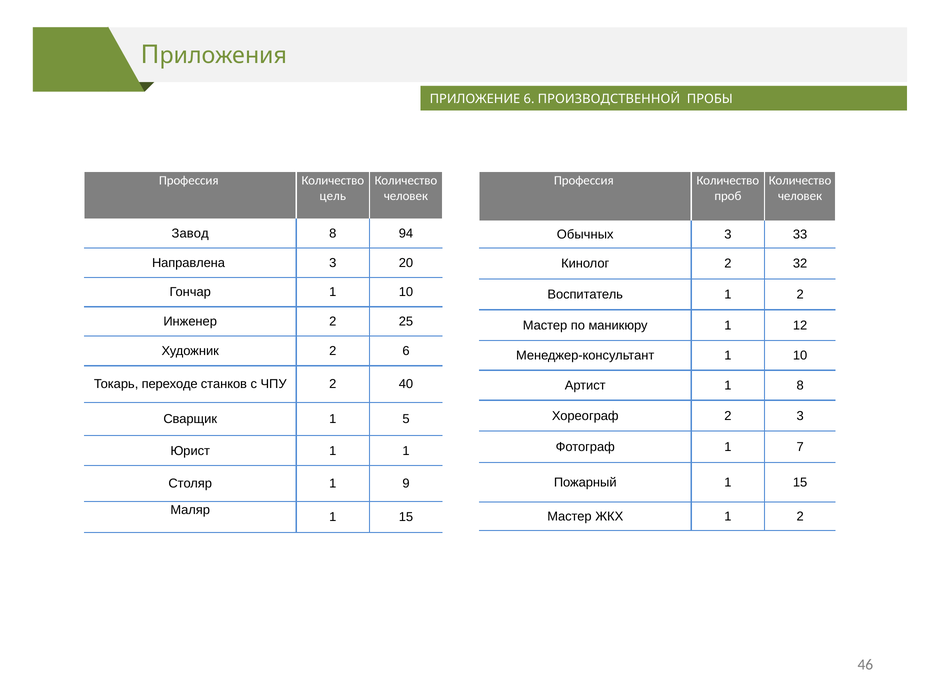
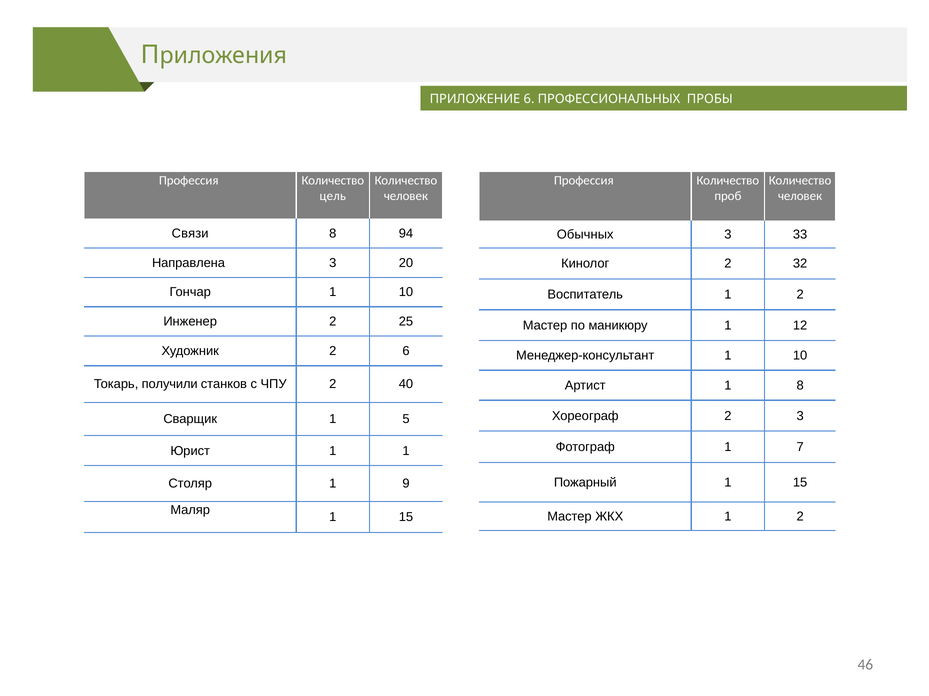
ПРОИЗВОДСТВЕННОЙ: ПРОИЗВОДСТВЕННОЙ -> ПРОФЕССИОНАЛЬНЫХ (609, 99)
Завод: Завод -> Связи (190, 234)
переходе: переходе -> получили (170, 385)
